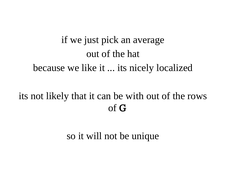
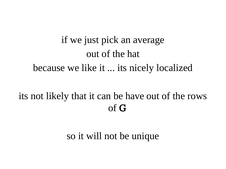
with: with -> have (135, 96)
